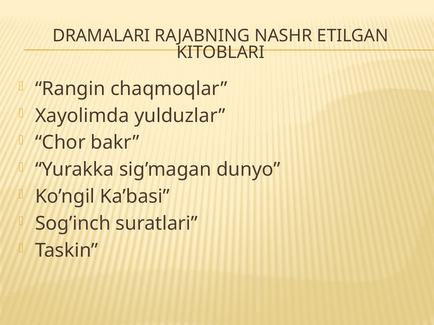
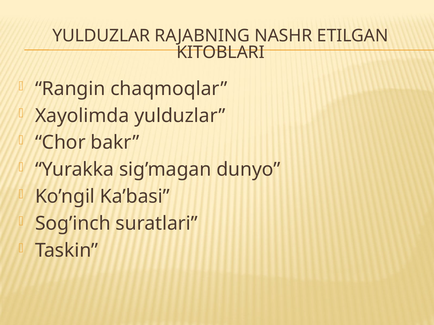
DRAMALARI: DRAMALARI -> YULDUZLAR (101, 36)
